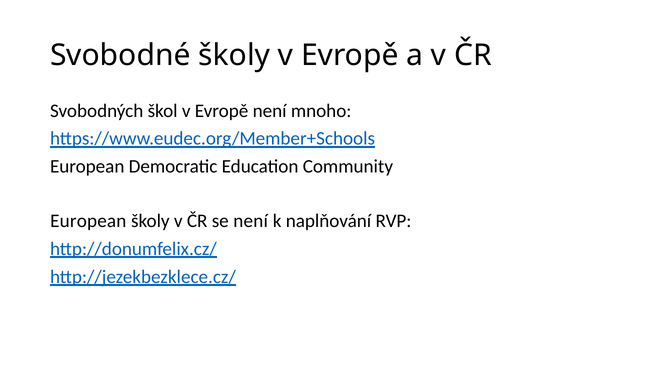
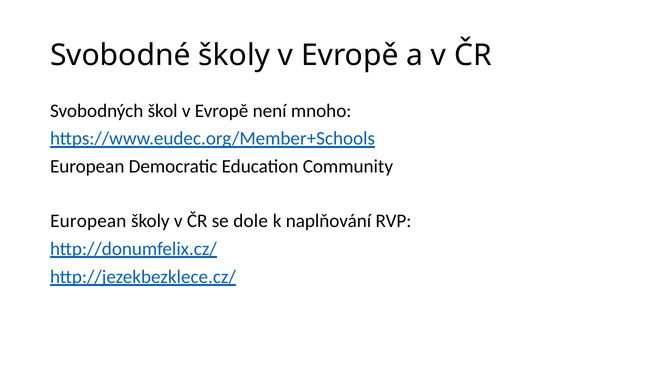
se není: není -> dole (251, 221)
